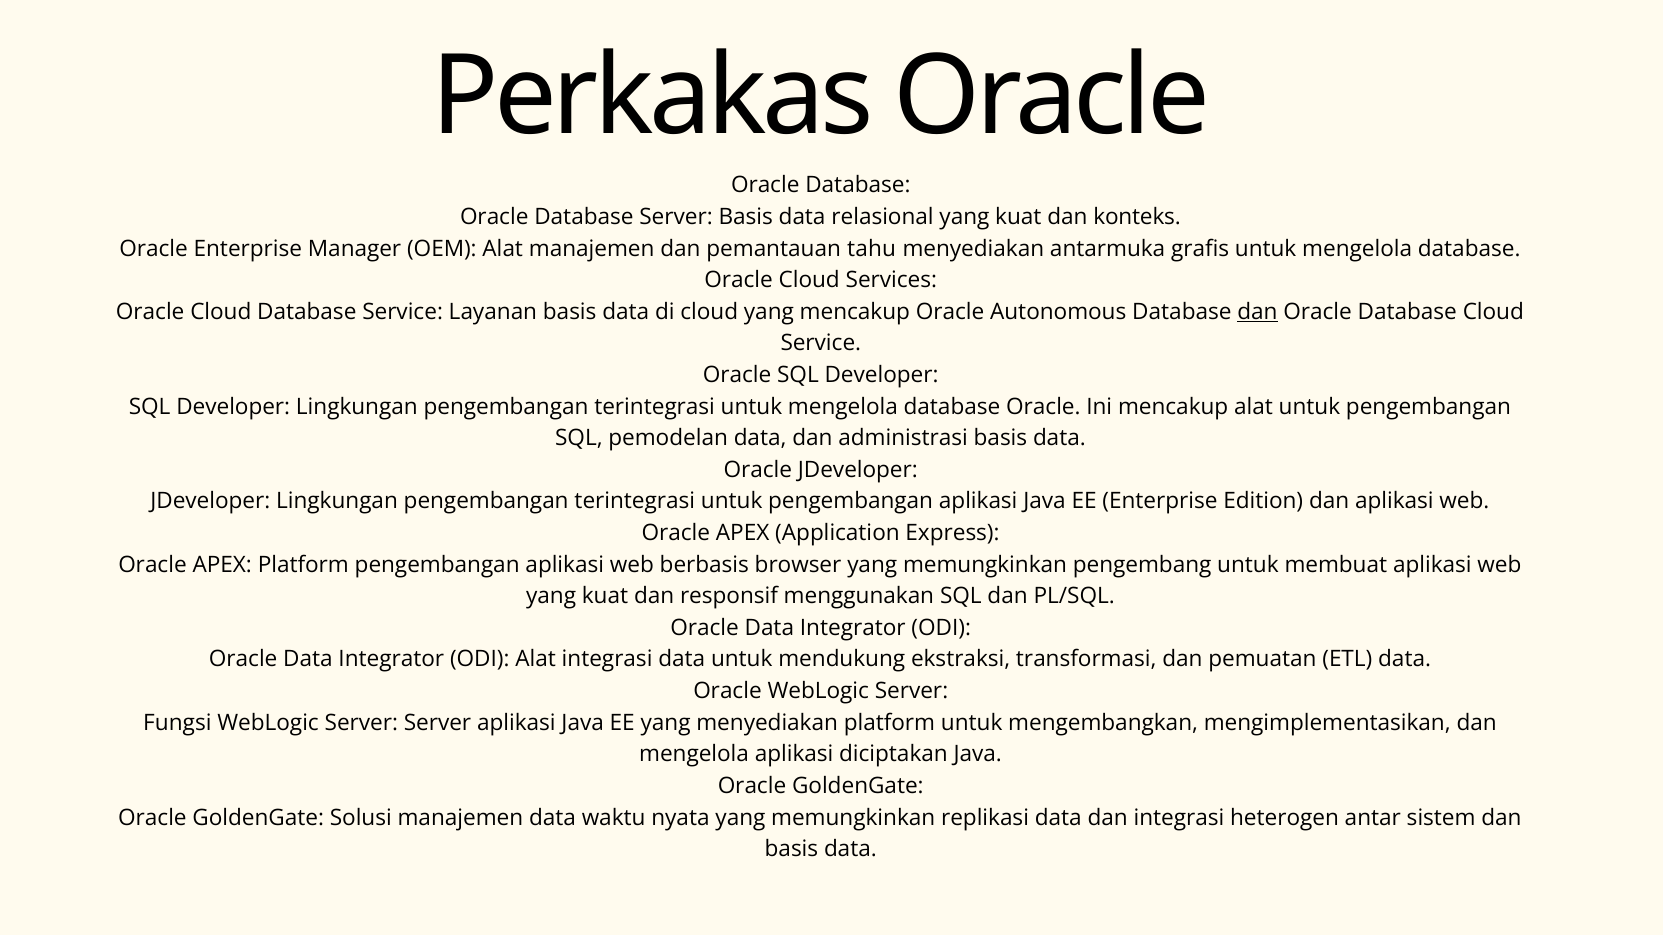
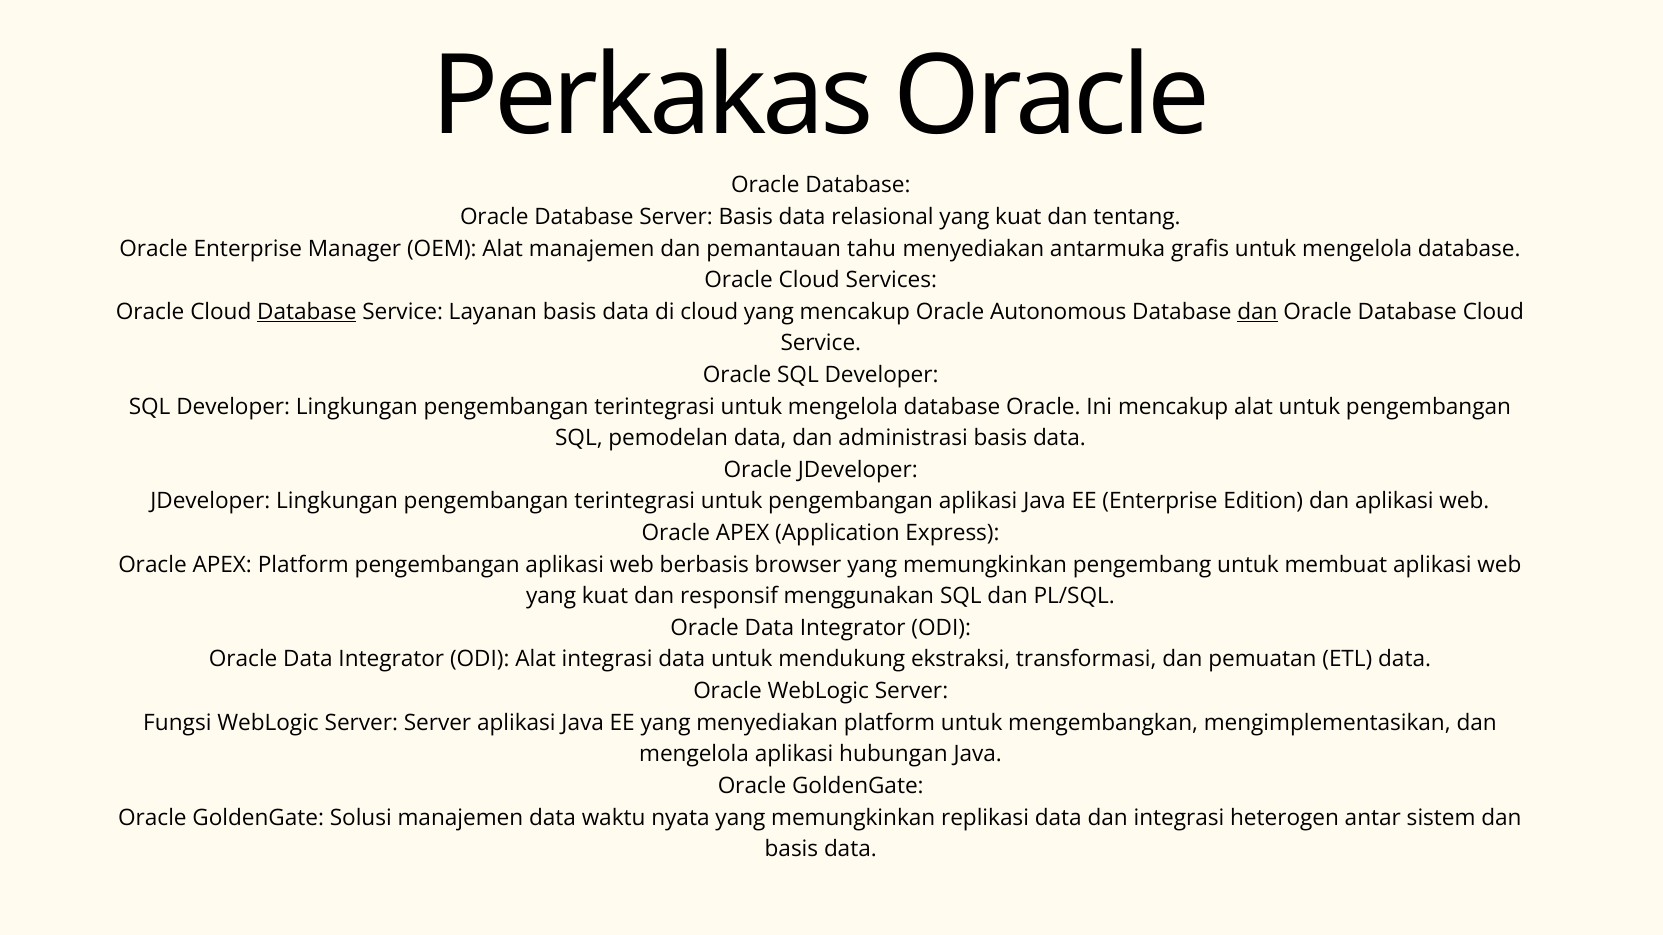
konteks: konteks -> tentang (1137, 217)
Database underline: none -> present (307, 312)
diciptakan: diciptakan -> hubungan (893, 755)
